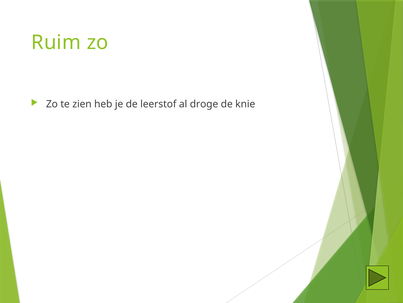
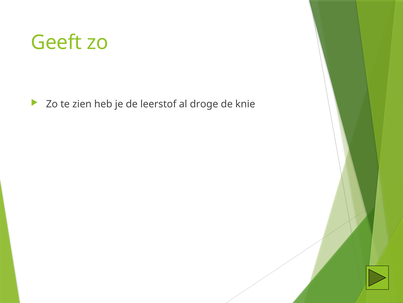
Ruim: Ruim -> Geeft (56, 42)
